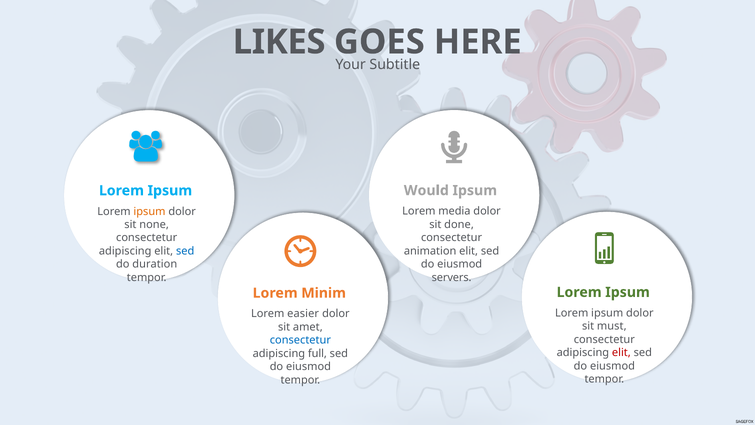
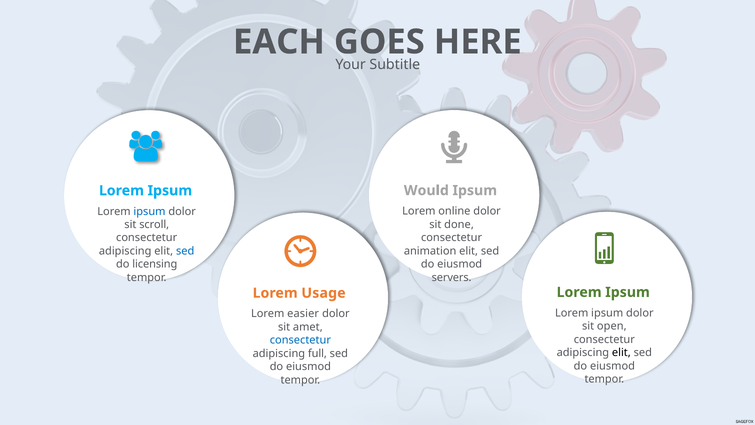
LIKES: LIKES -> EACH (279, 42)
media: media -> online (454, 211)
ipsum colour: orange -> blue (149, 211)
none: none -> scroll (154, 224)
duration: duration -> licensing (155, 264)
Minim: Minim -> Usage (324, 293)
must: must -> open (612, 326)
elit colour: red -> black (621, 352)
